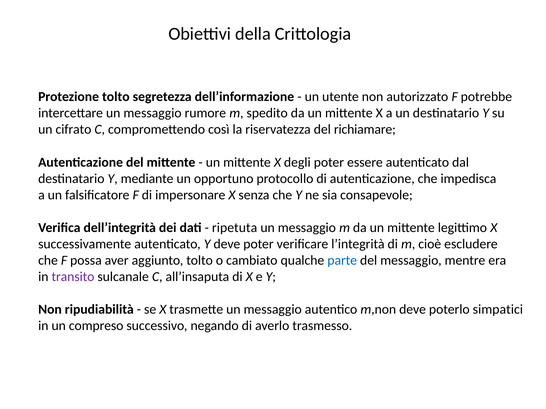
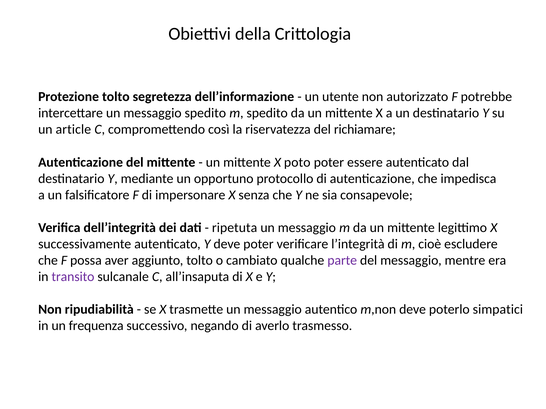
messaggio rumore: rumore -> spedito (205, 113)
cifrato: cifrato -> article (73, 130)
degli: degli -> poto (297, 162)
parte colour: blue -> purple (342, 261)
compreso: compreso -> frequenza (96, 326)
